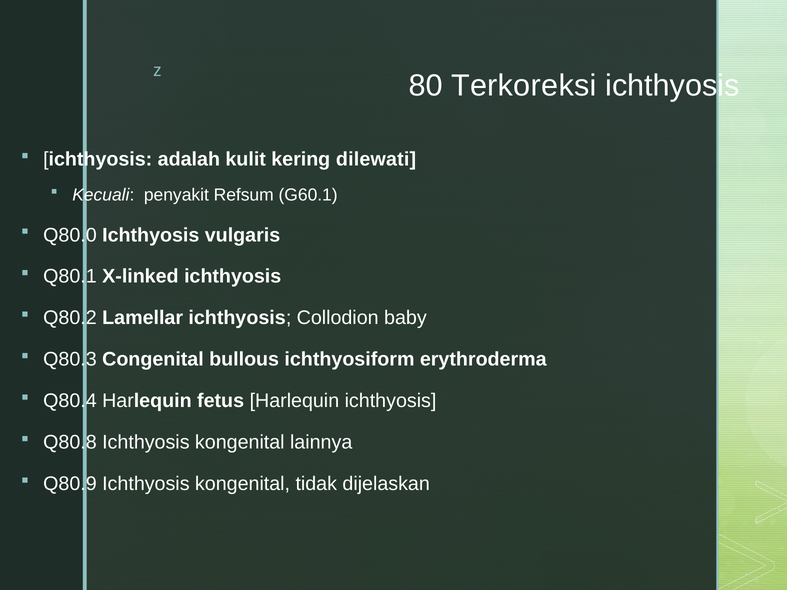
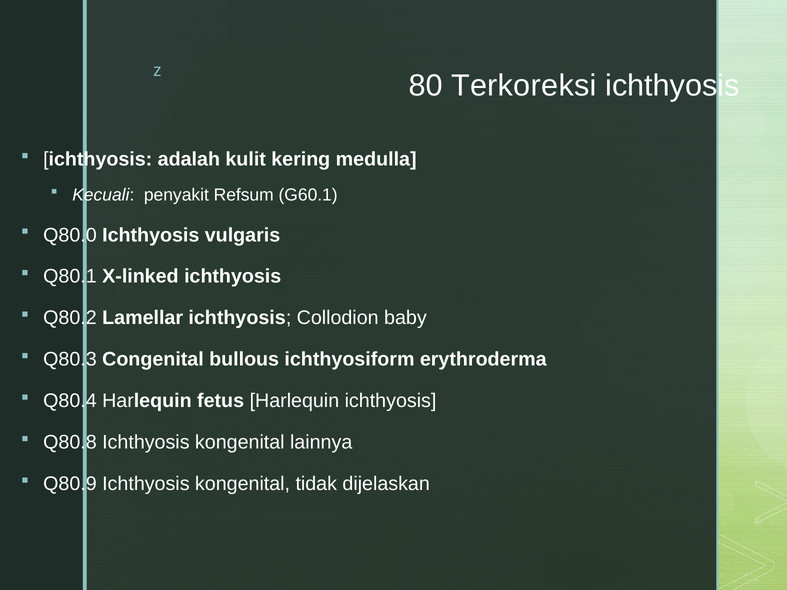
dilewati: dilewati -> medulla (376, 160)
